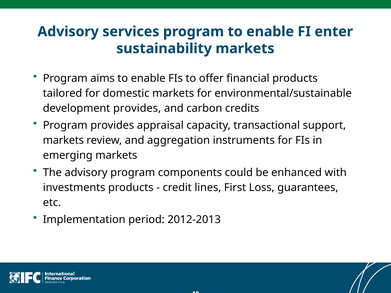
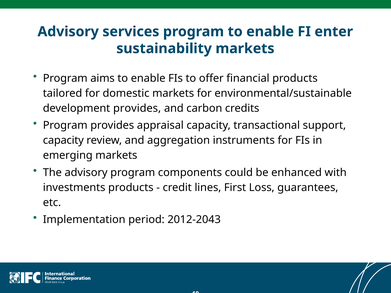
markets: markets -> capacity (63, 140)
2012-2013: 2012-2013 -> 2012-2043 (194, 220)
